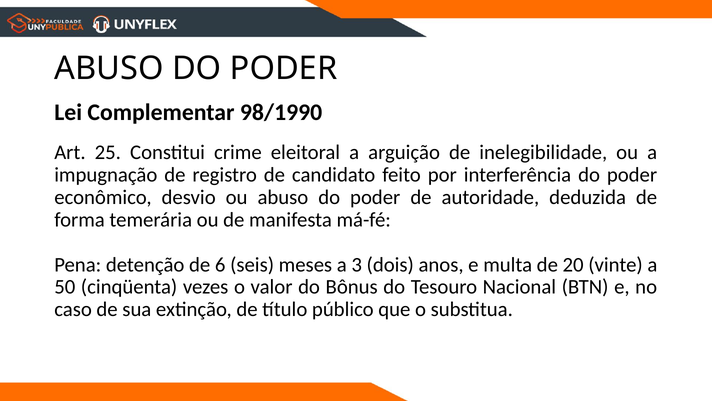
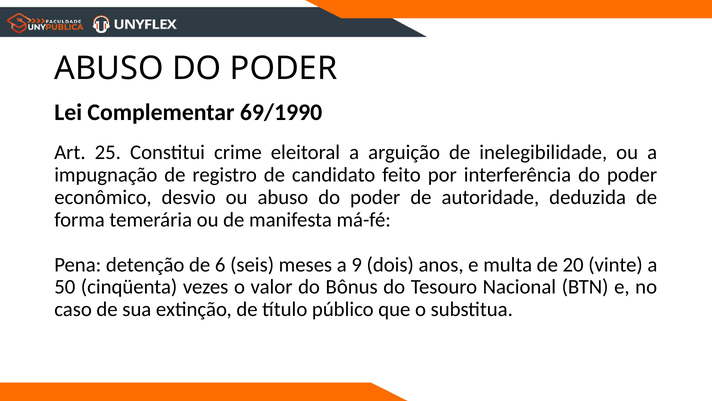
98/1990: 98/1990 -> 69/1990 (281, 113)
3: 3 -> 9 (357, 264)
